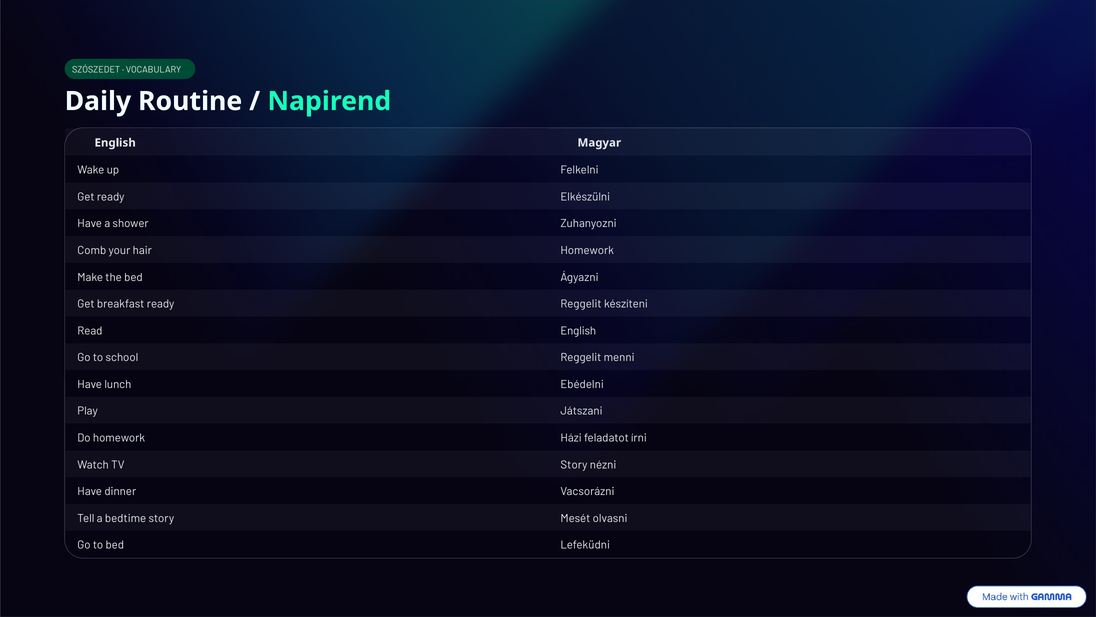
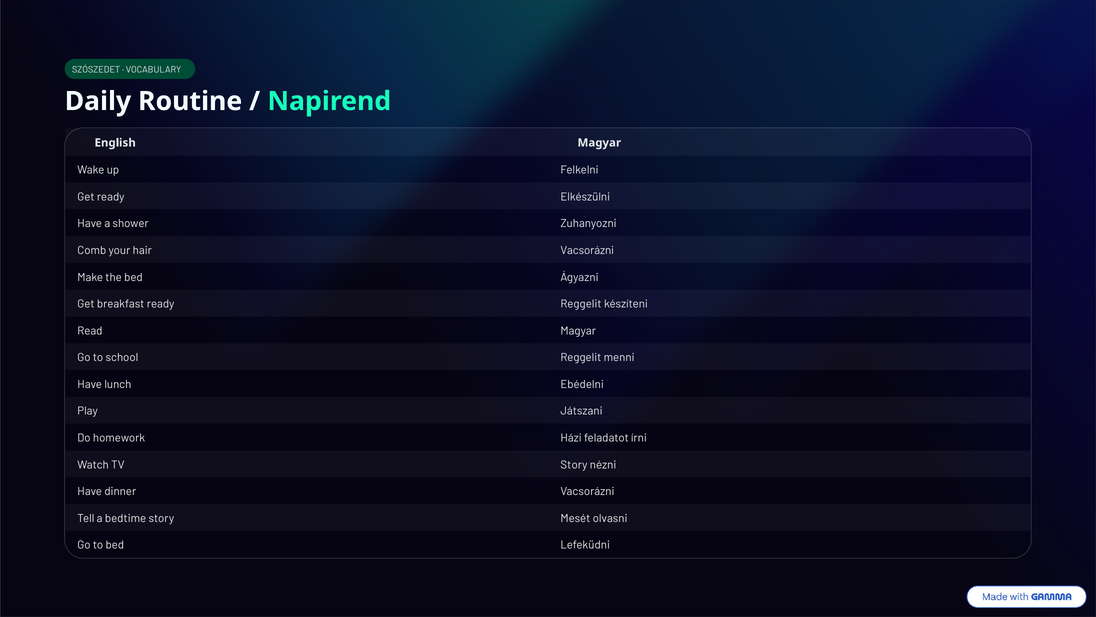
hair Homework: Homework -> Vacsorázni (587, 250)
Read English: English -> Magyar (578, 331)
